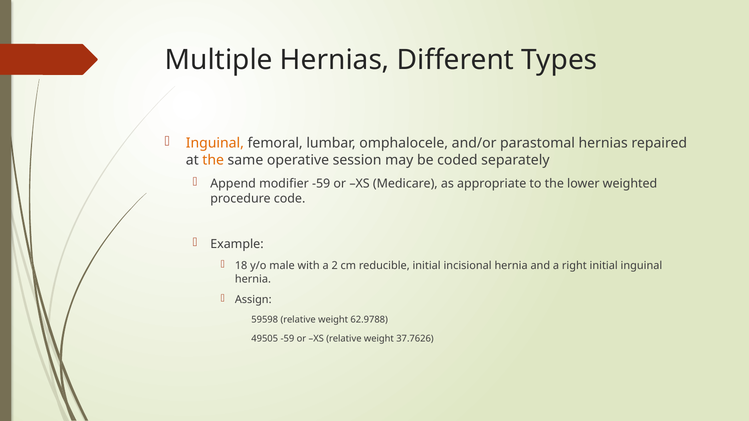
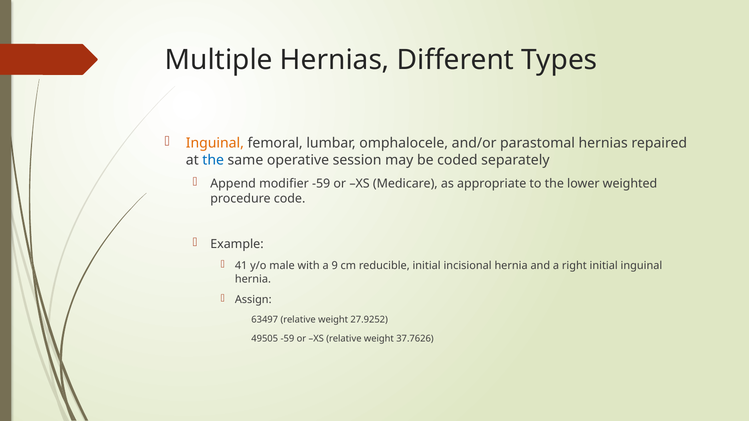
the colour: orange -> blue (213, 160)
18: 18 -> 41 (241, 266)
2: 2 -> 9 (335, 266)
59598: 59598 -> 63497 (265, 320)
62.9788: 62.9788 -> 27.9252 (369, 320)
